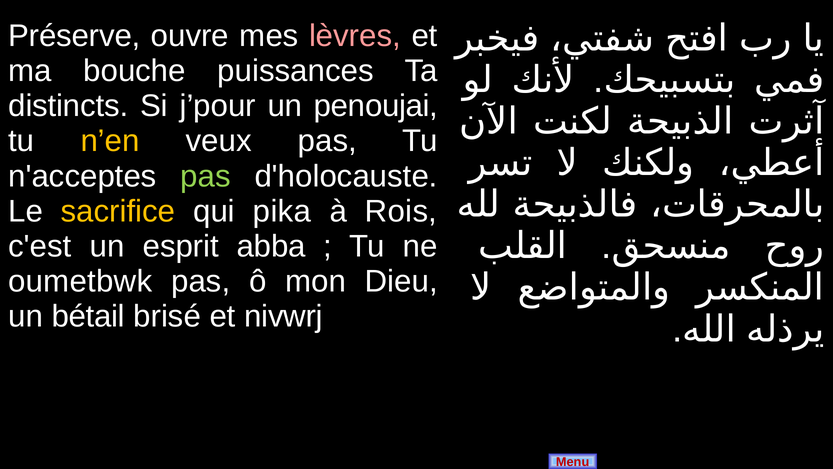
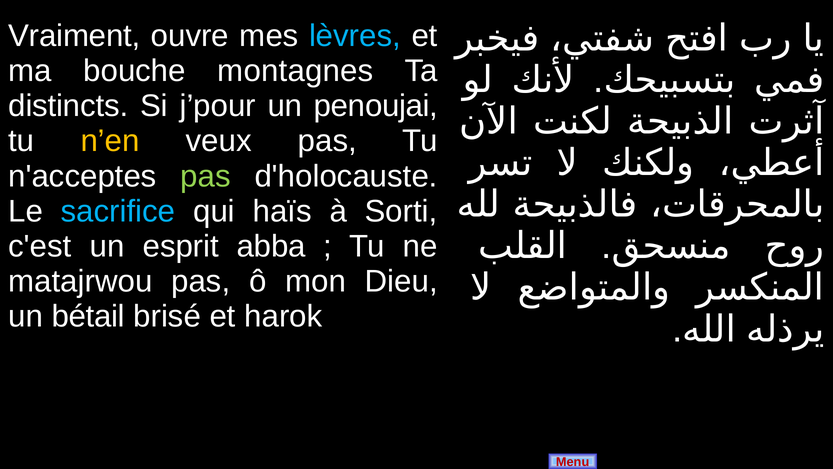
Préserve: Préserve -> Vraiment (74, 36)
lèvres colour: pink -> light blue (355, 36)
puissances: puissances -> montagnes (295, 71)
sacrifice colour: yellow -> light blue (118, 211)
pika: pika -> haïs (282, 211)
Rois: Rois -> Sorti (401, 211)
oumetbwk: oumetbwk -> matajrwou (80, 281)
nivwrj: nivwrj -> harok (283, 316)
